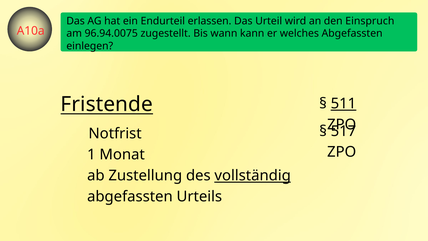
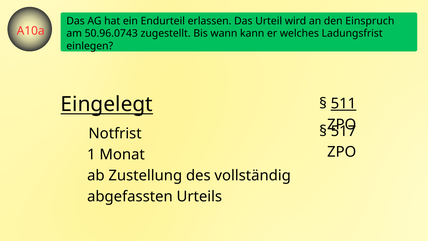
96.94.0075: 96.94.0075 -> 50.96.0743 (111, 33)
welches Abgefassten: Abgefassten -> Ladungsfrist (352, 33)
Fristende: Fristende -> Eingelegt (107, 104)
vollständig underline: present -> none (253, 176)
